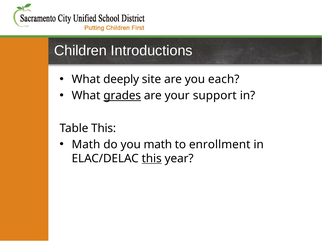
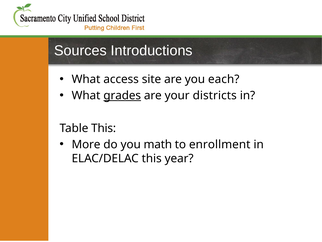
Children: Children -> Sources (80, 51)
deeply: deeply -> access (121, 79)
support: support -> districts (215, 95)
Math: Math -> More (86, 144)
this underline: present -> none (152, 158)
